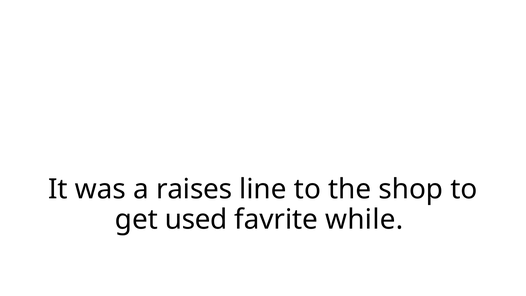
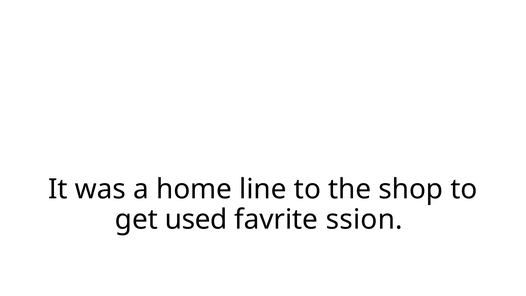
raises: raises -> home (194, 189)
while: while -> ssion (364, 219)
